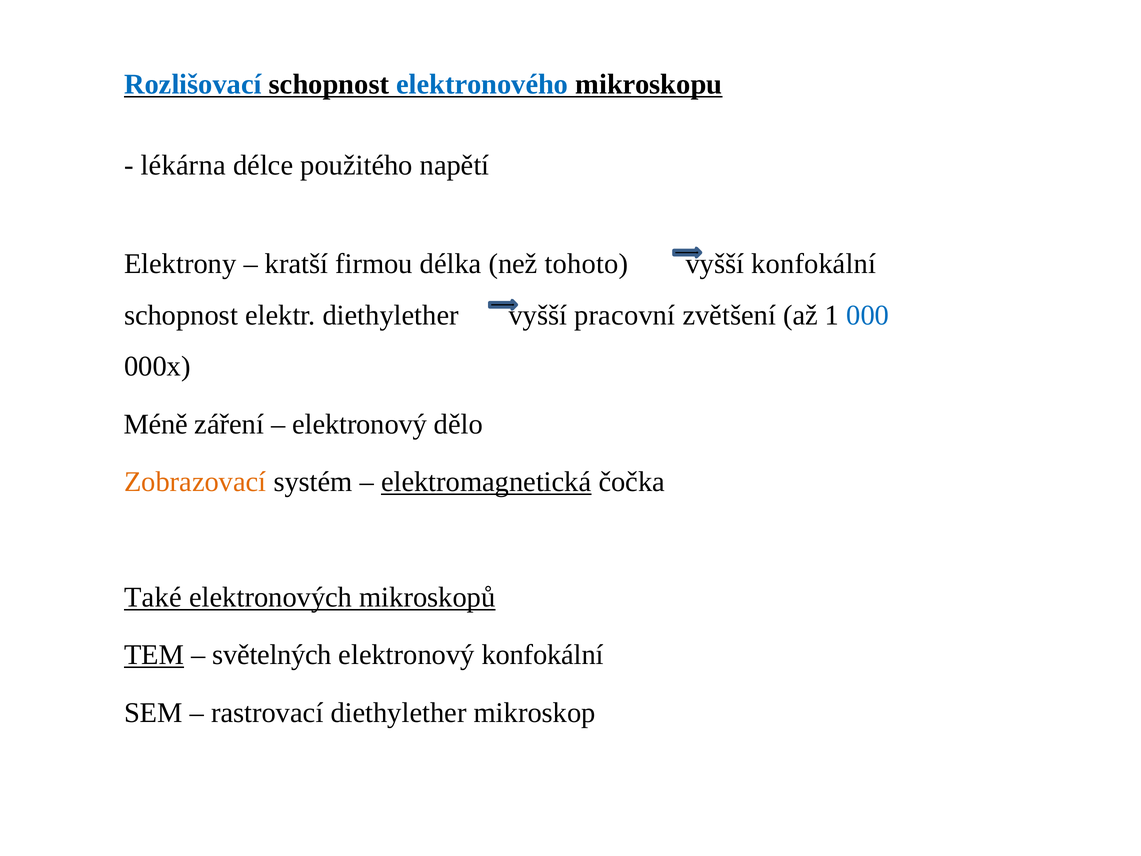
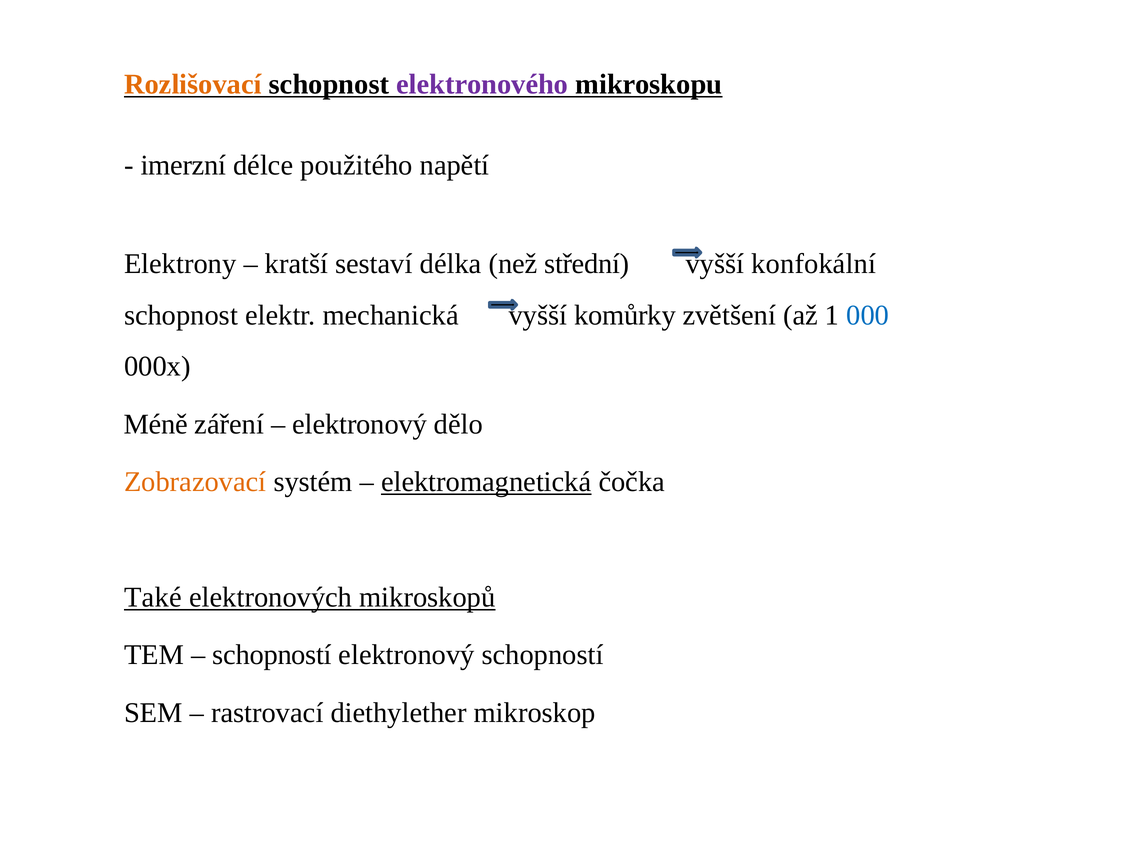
Rozlišovací colour: blue -> orange (193, 84)
elektronového colour: blue -> purple (482, 84)
lékárna: lékárna -> imerzní (183, 165)
firmou: firmou -> sestaví (374, 264)
tohoto: tohoto -> střední (587, 264)
elektr diethylether: diethylether -> mechanická (391, 315)
pracovní: pracovní -> komůrky (625, 315)
TEM underline: present -> none (154, 655)
světelných: světelných -> schopností (272, 655)
elektronový konfokální: konfokální -> schopností (543, 655)
